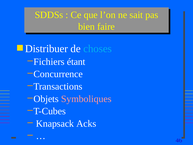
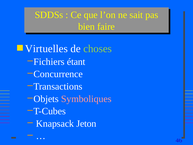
Distribuer: Distribuer -> Virtuelles (46, 49)
choses colour: light blue -> light green (98, 49)
Acks: Acks -> Jeton (86, 123)
